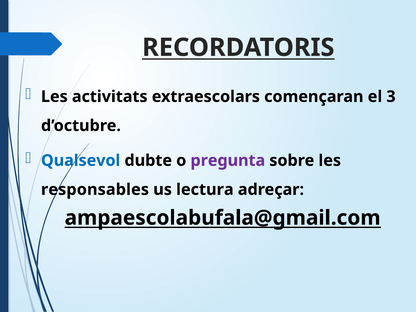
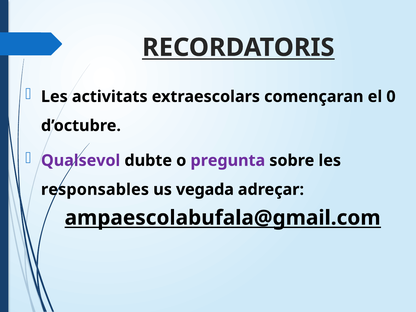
3: 3 -> 0 (391, 97)
Qualsevol colour: blue -> purple (81, 161)
lectura: lectura -> vegada (205, 190)
